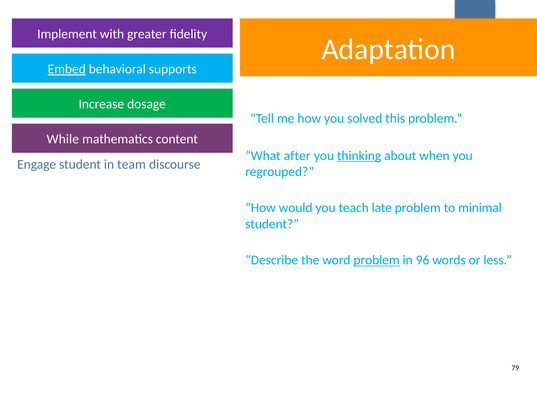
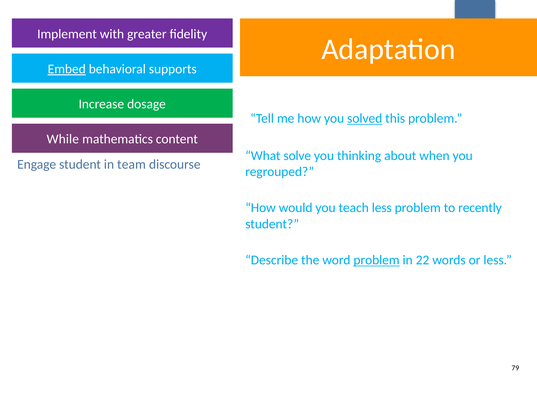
solved underline: none -> present (365, 118)
after: after -> solve (297, 156)
thinking underline: present -> none (359, 156)
teach late: late -> less (382, 208)
minimal: minimal -> recently (480, 208)
96: 96 -> 22 (423, 260)
